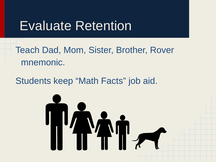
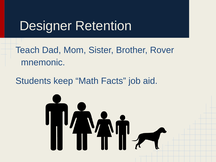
Evaluate: Evaluate -> Designer (46, 26)
